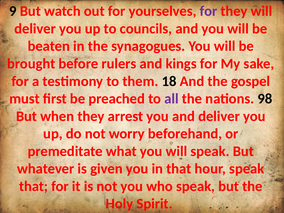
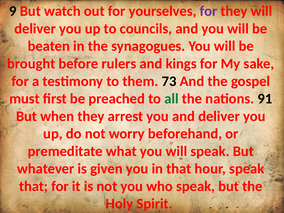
18: 18 -> 73 (169, 81)
all colour: purple -> green (171, 99)
98: 98 -> 91 (265, 99)
